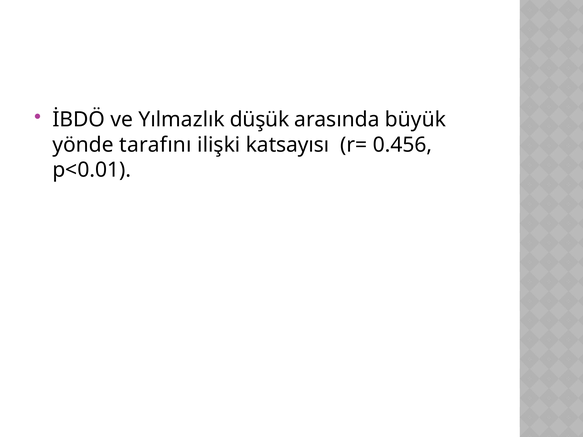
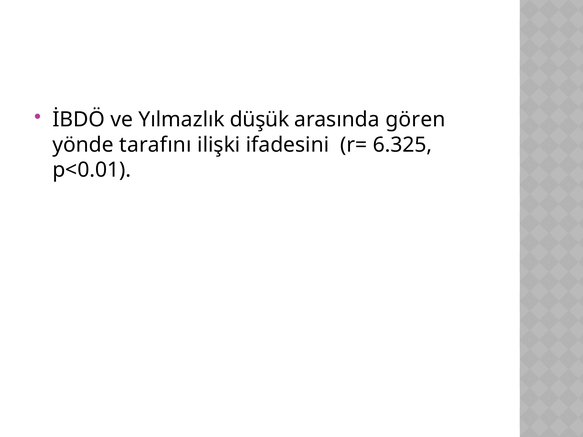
büyük: büyük -> gören (415, 120)
katsayısı: katsayısı -> ifadesini (288, 145)
0.456: 0.456 -> 6.325 (402, 145)
